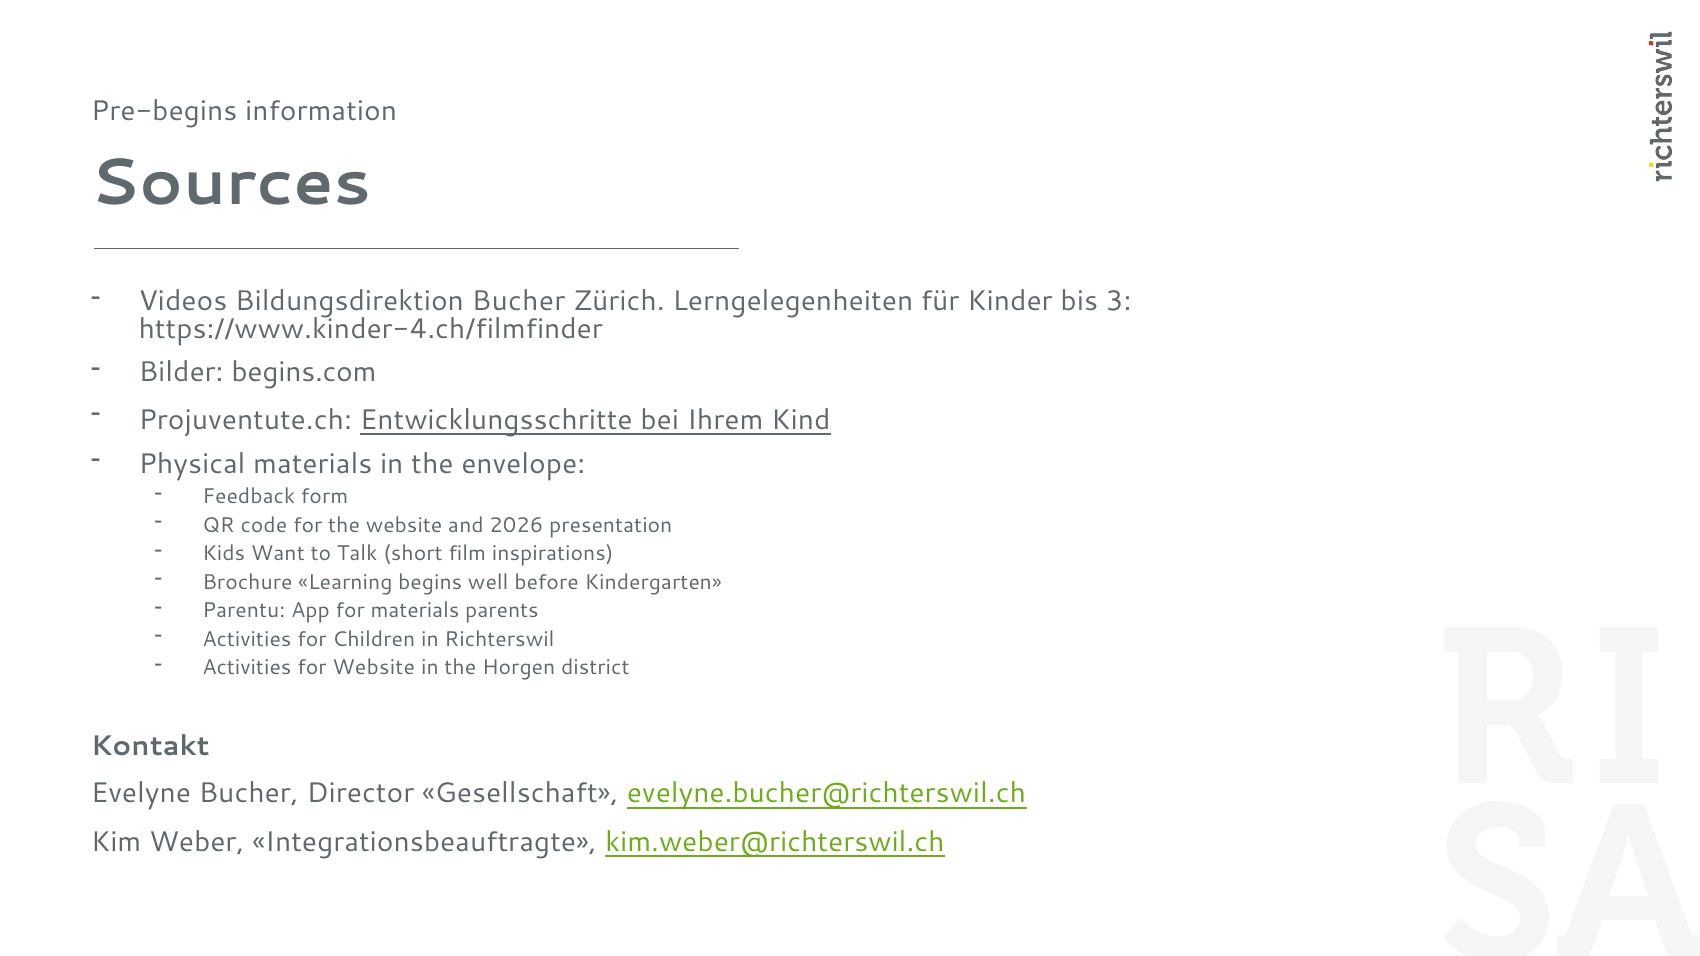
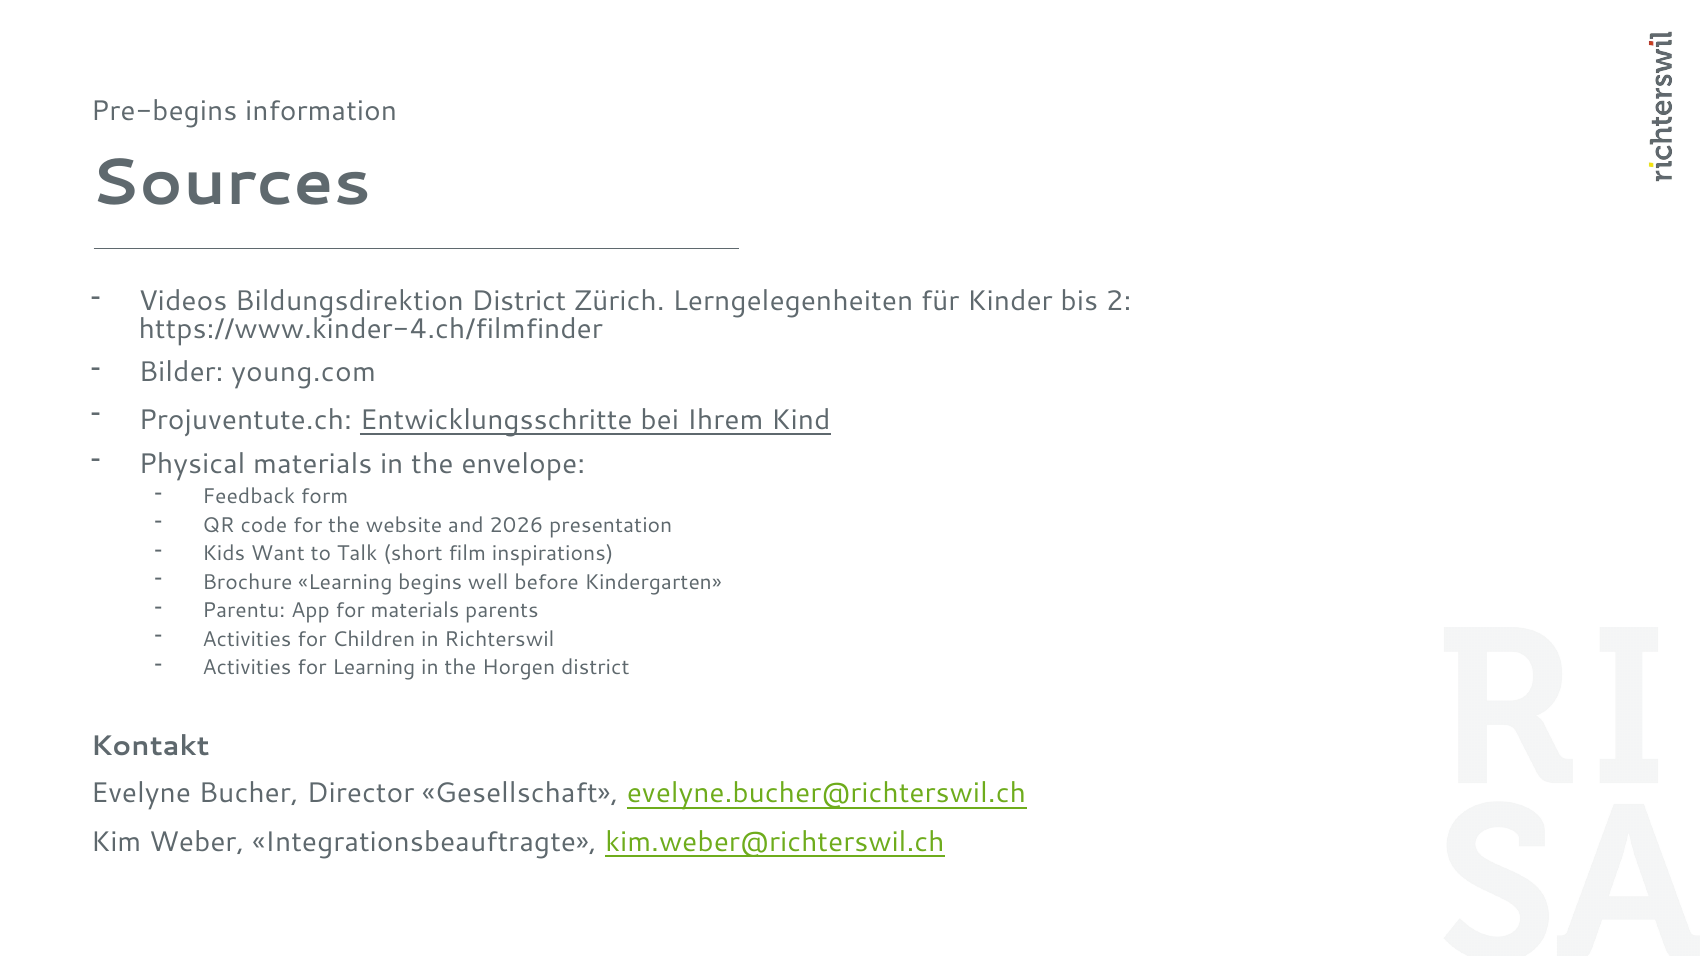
Bildungsdirektion Bucher: Bucher -> District (519, 302)
3: 3 -> 2 (1119, 302)
begins.com: begins.com -> young.com (304, 373)
for Website: Website -> Learning (374, 668)
